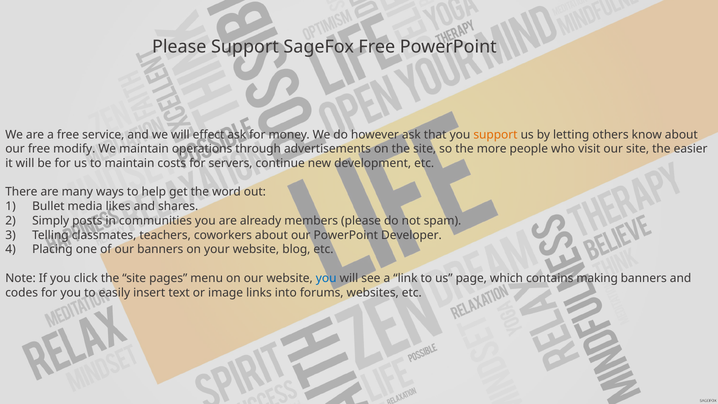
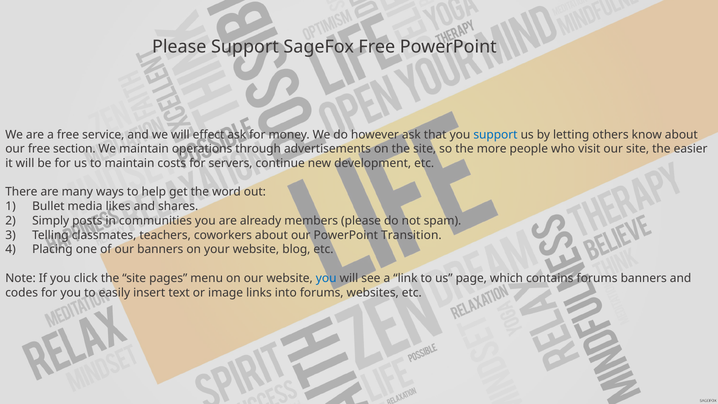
support colour: orange -> blue (495, 135)
modify: modify -> section (74, 149)
Developer: Developer -> Transition (411, 235)
contains making: making -> forums (597, 278)
